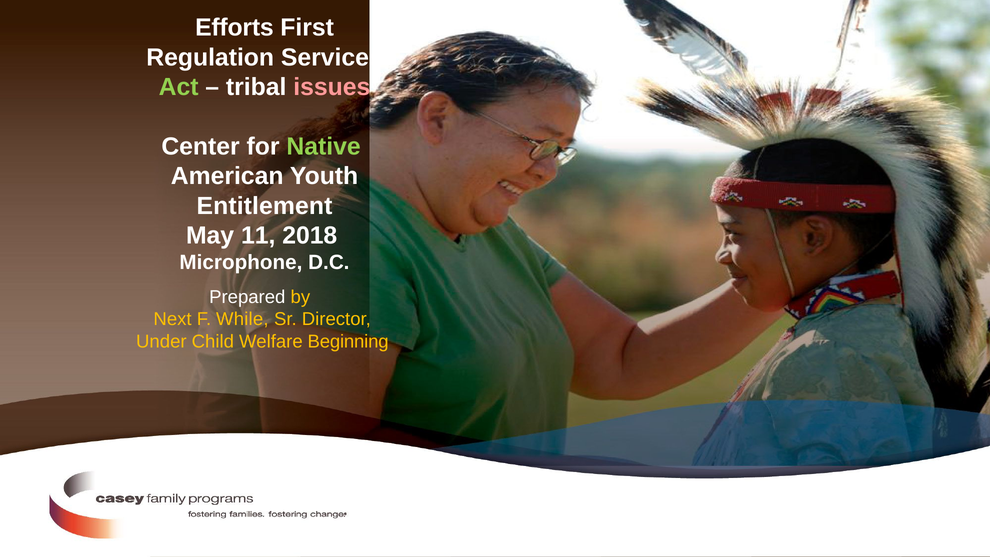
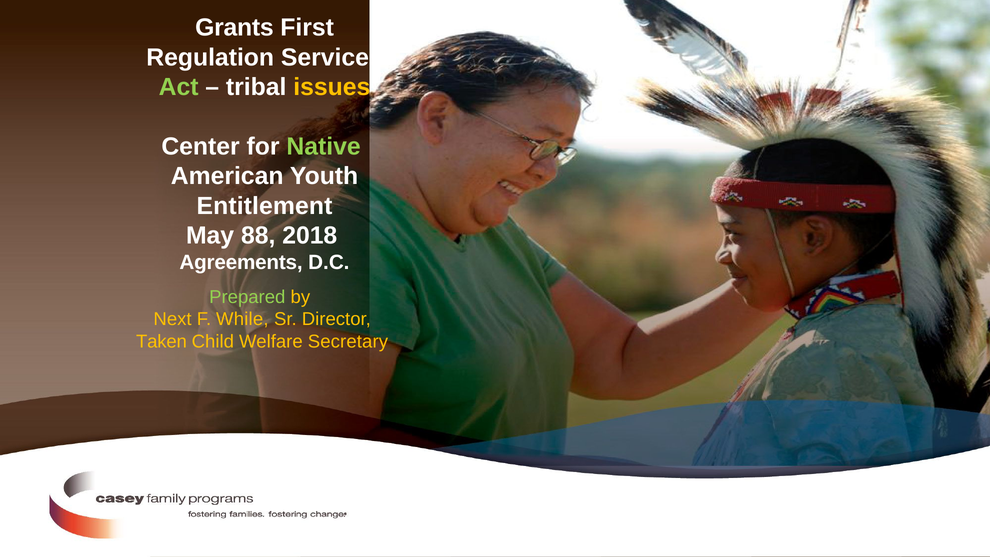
Efforts: Efforts -> Grants (234, 28)
issues colour: pink -> yellow (332, 87)
11: 11 -> 88 (258, 236)
Microphone: Microphone -> Agreements (241, 262)
Prepared colour: white -> light green (247, 297)
Under: Under -> Taken (161, 341)
Beginning: Beginning -> Secretary (348, 341)
